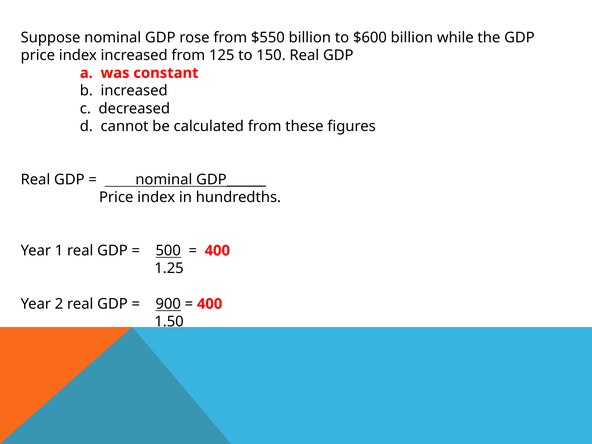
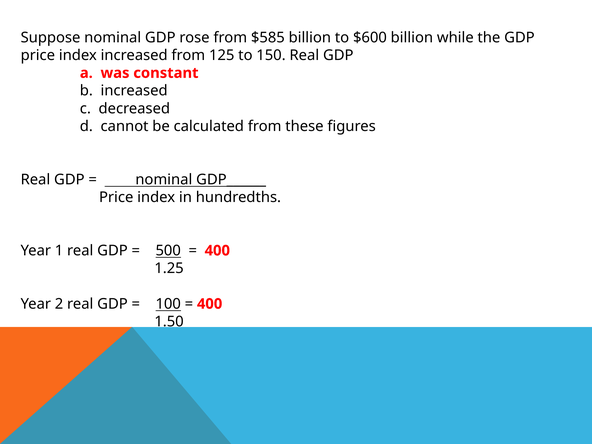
$550: $550 -> $585 (268, 37)
900: 900 -> 100 (168, 304)
